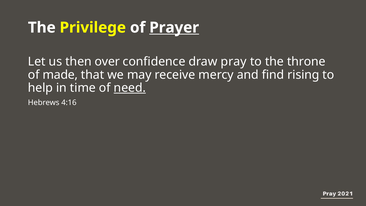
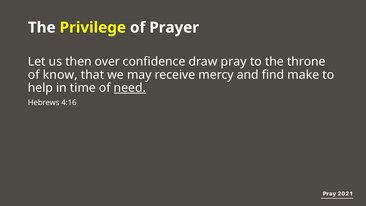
Prayer underline: present -> none (174, 28)
made: made -> know (60, 75)
rising: rising -> make (303, 75)
